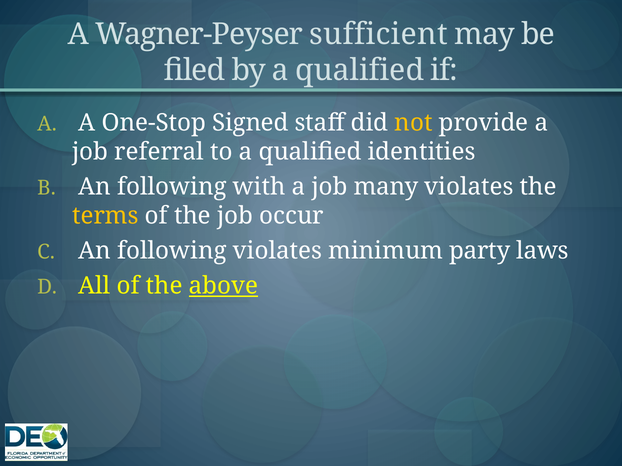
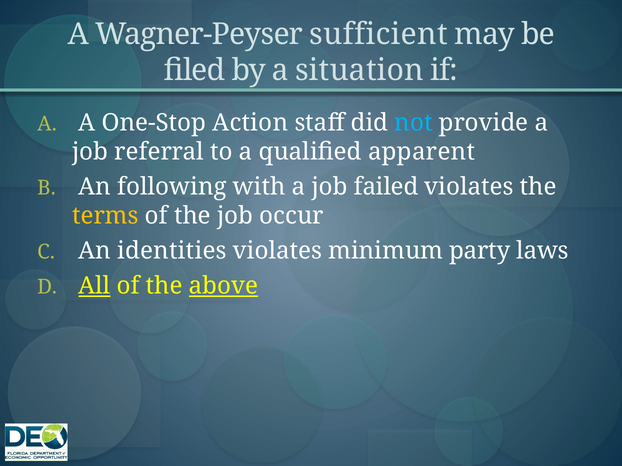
by a qualified: qualified -> situation (360, 70)
Signed: Signed -> Action (250, 123)
not colour: yellow -> light blue (414, 123)
identities: identities -> apparent (422, 152)
many: many -> failed (386, 187)
following: following -> identities (172, 251)
All underline: none -> present (94, 286)
